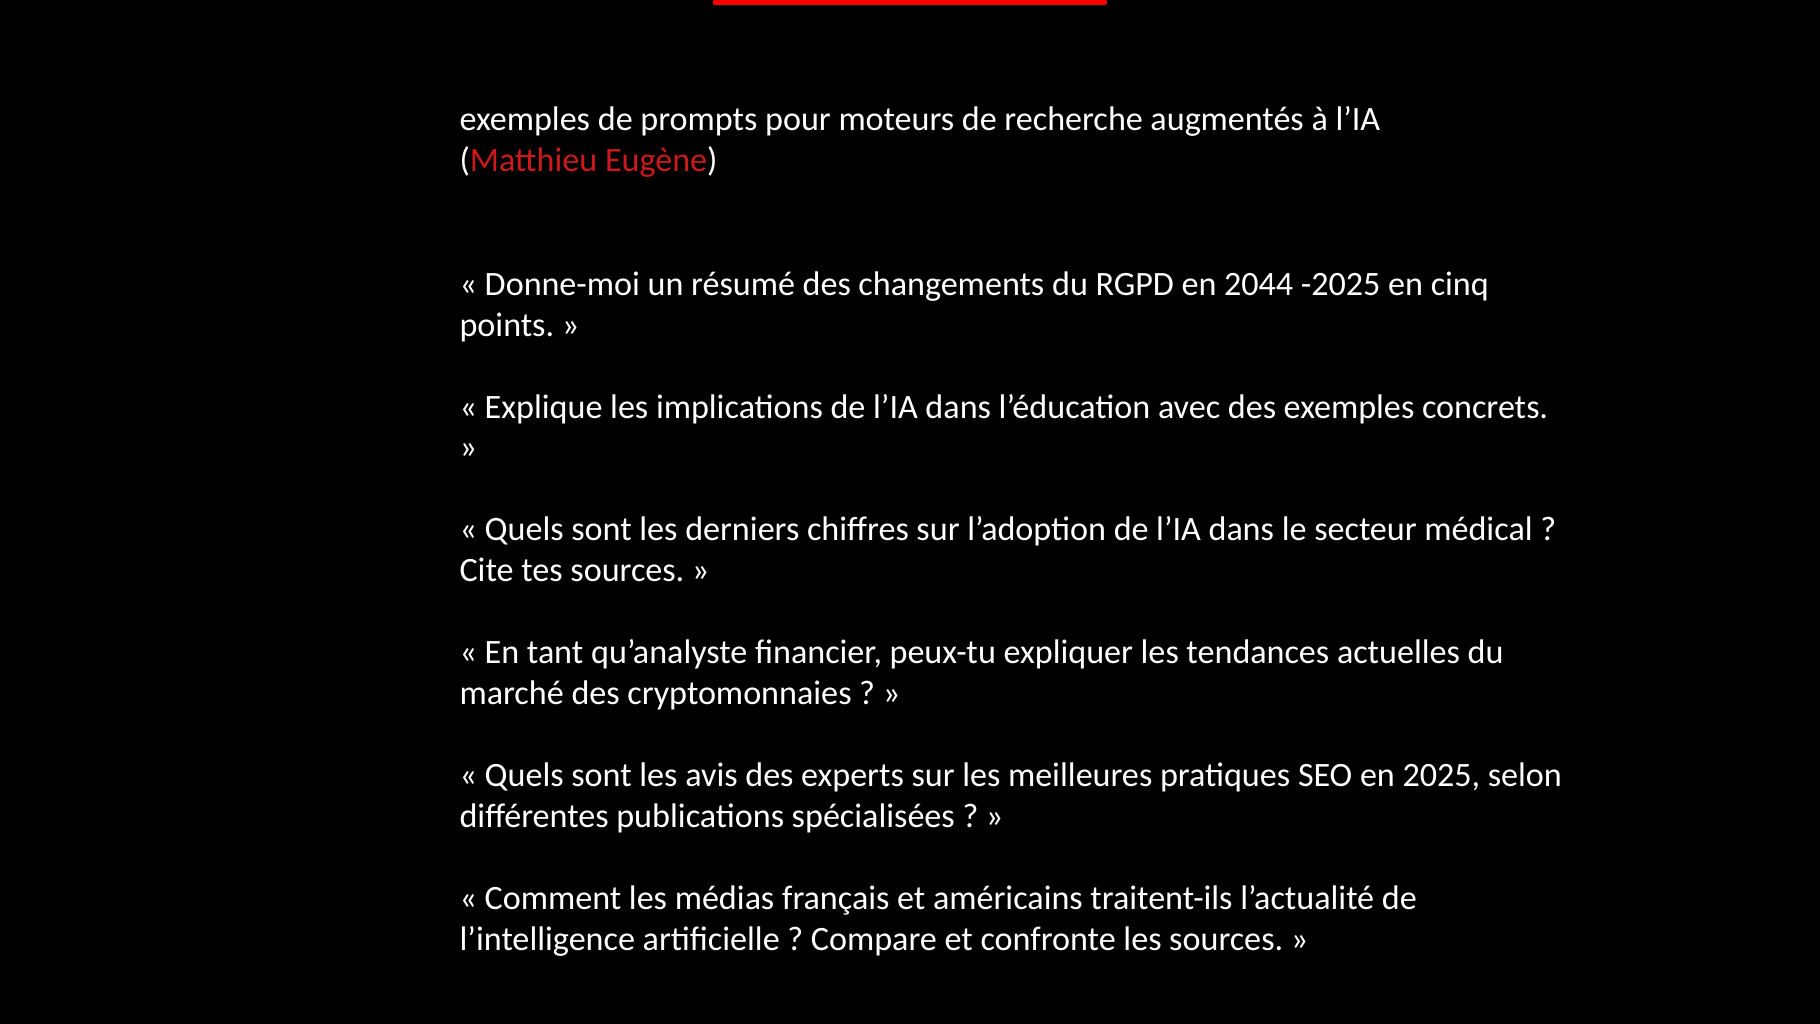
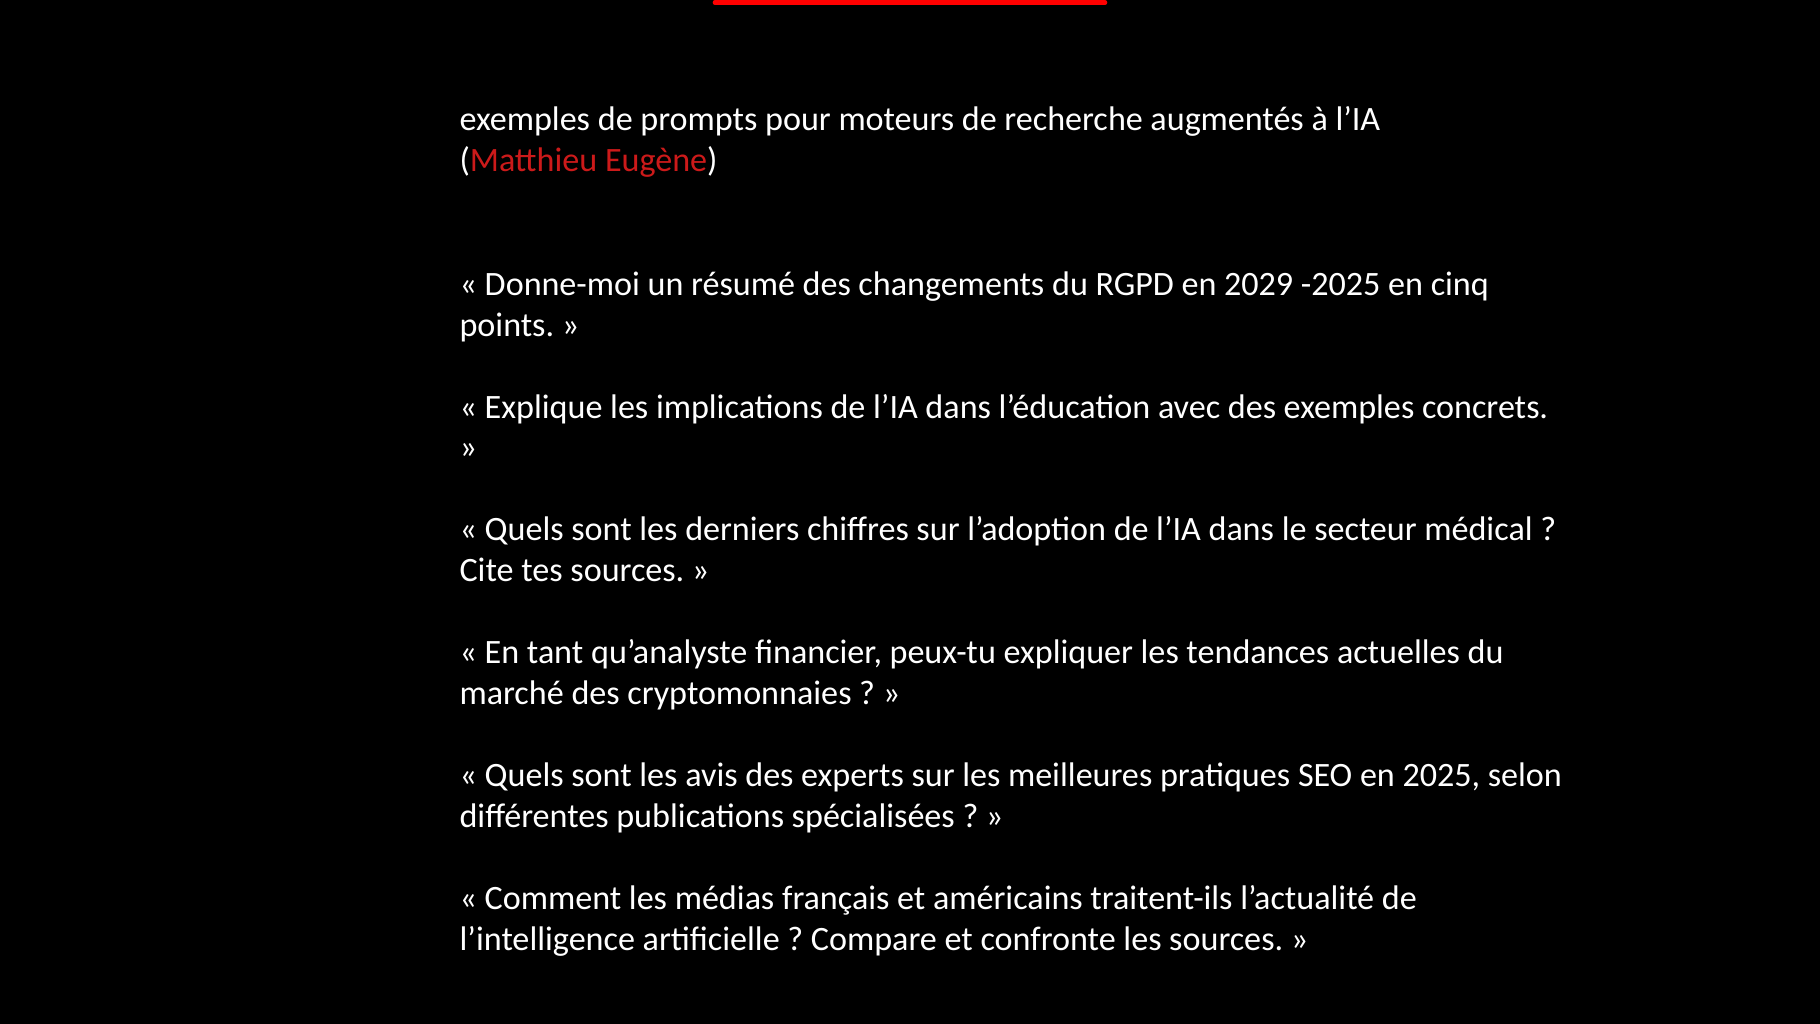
2044: 2044 -> 2029 (1259, 284)
